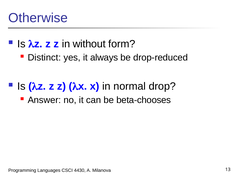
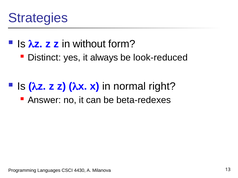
Otherwise: Otherwise -> Strategies (38, 18)
drop-reduced: drop-reduced -> look-reduced (161, 58)
drop: drop -> right (162, 87)
beta-chooses: beta-chooses -> beta-redexes (144, 100)
